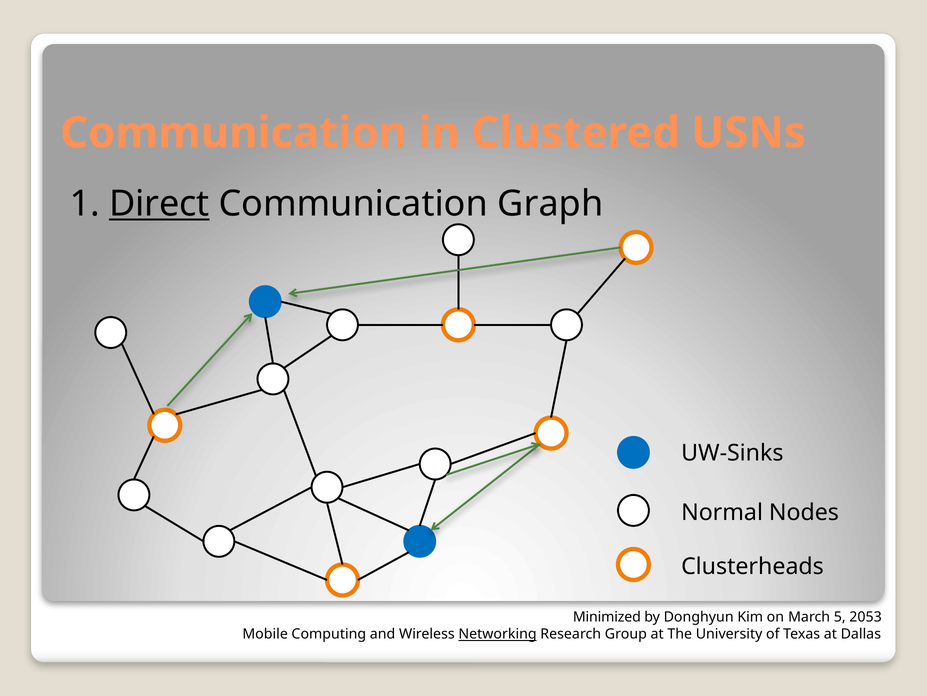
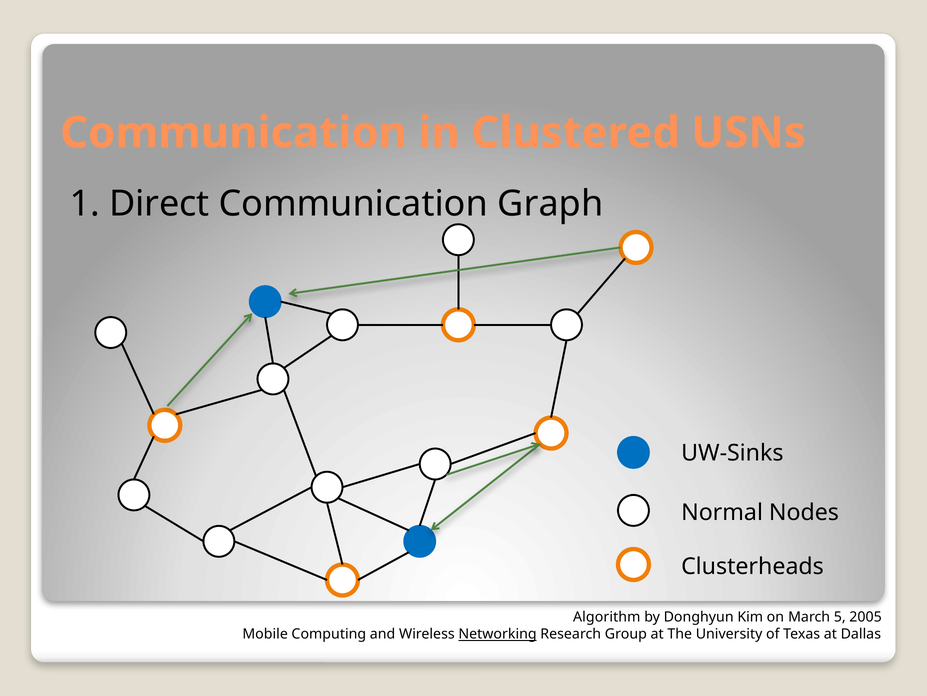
Direct underline: present -> none (159, 204)
Minimized: Minimized -> Algorithm (607, 617)
2053: 2053 -> 2005 (866, 617)
